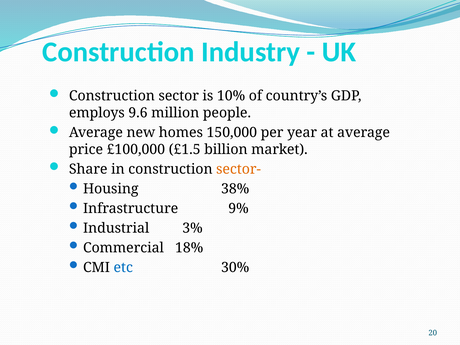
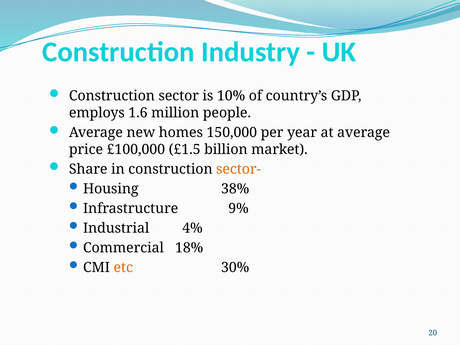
9.6: 9.6 -> 1.6 (138, 113)
3%: 3% -> 4% (192, 228)
etc colour: blue -> orange (123, 267)
